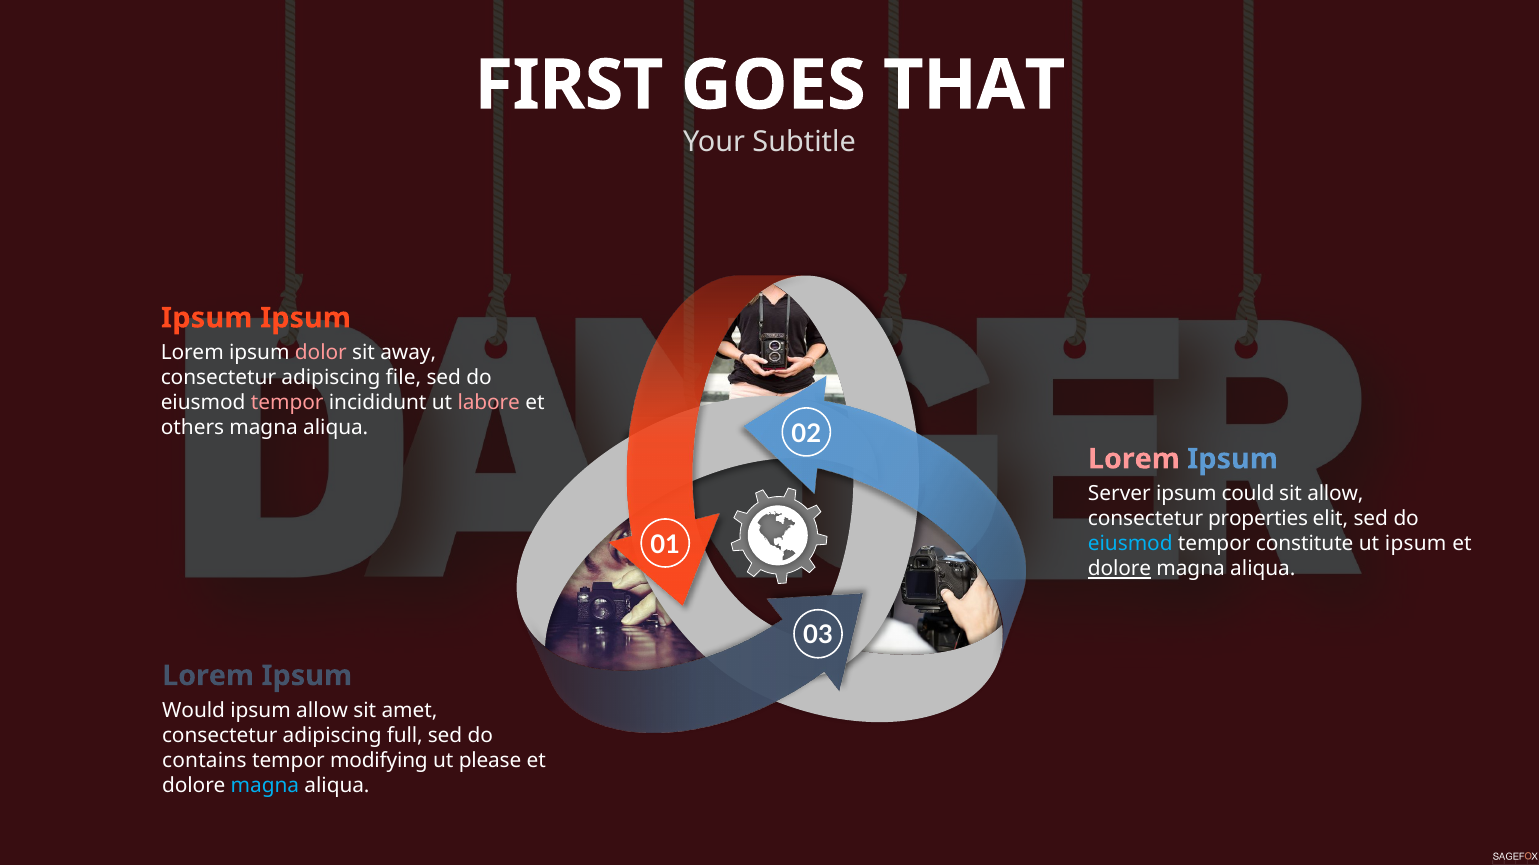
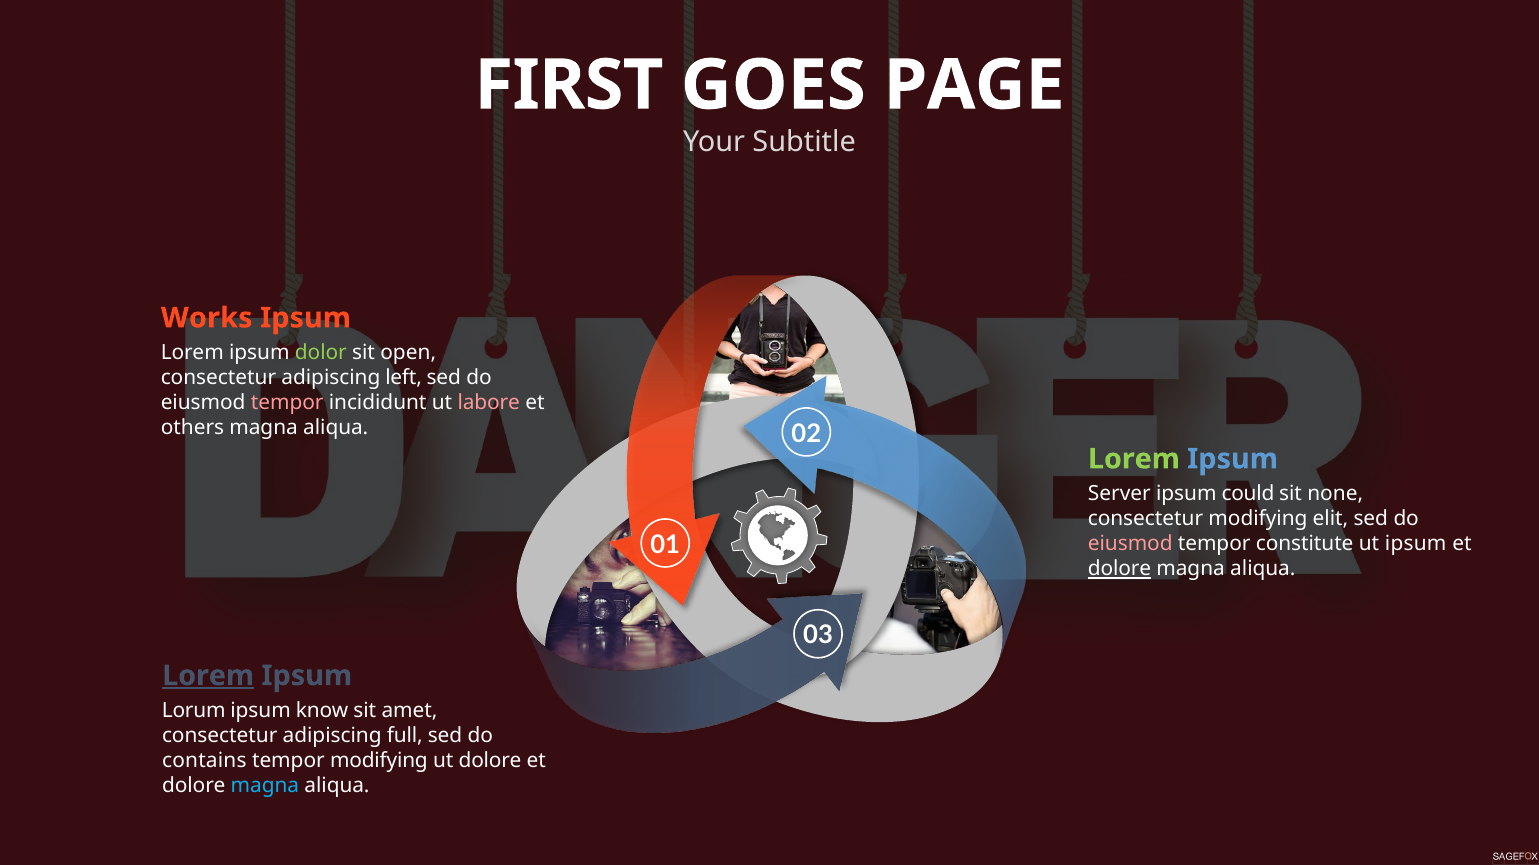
THAT: THAT -> PAGE (974, 85)
Ipsum: Ipsum -> Works (207, 318)
dolor colour: pink -> light green (321, 353)
away: away -> open (408, 353)
file: file -> left (404, 378)
Lorem colour: pink -> light green (1134, 459)
sit allow: allow -> none (1335, 494)
consectetur properties: properties -> modifying (1258, 519)
eiusmod colour: light blue -> pink (1130, 544)
Lorem underline: none -> present (208, 676)
Would: Would -> Lorum (194, 711)
ipsum allow: allow -> know (322, 711)
ut please: please -> dolore (490, 761)
